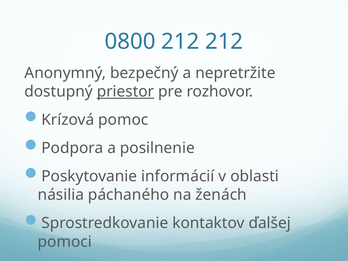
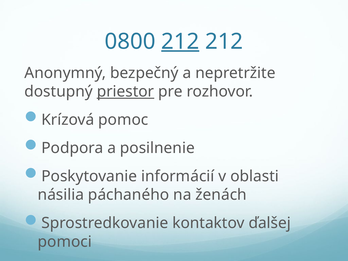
212 underline: none -> present (180, 41)
